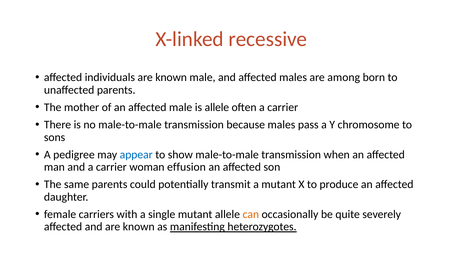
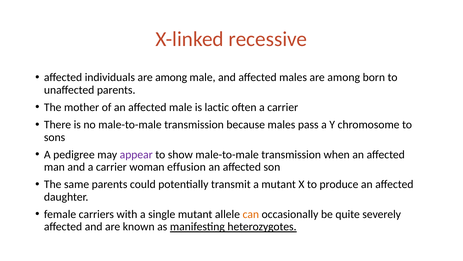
individuals are known: known -> among (171, 77)
is allele: allele -> lactic (217, 107)
appear colour: blue -> purple (136, 154)
